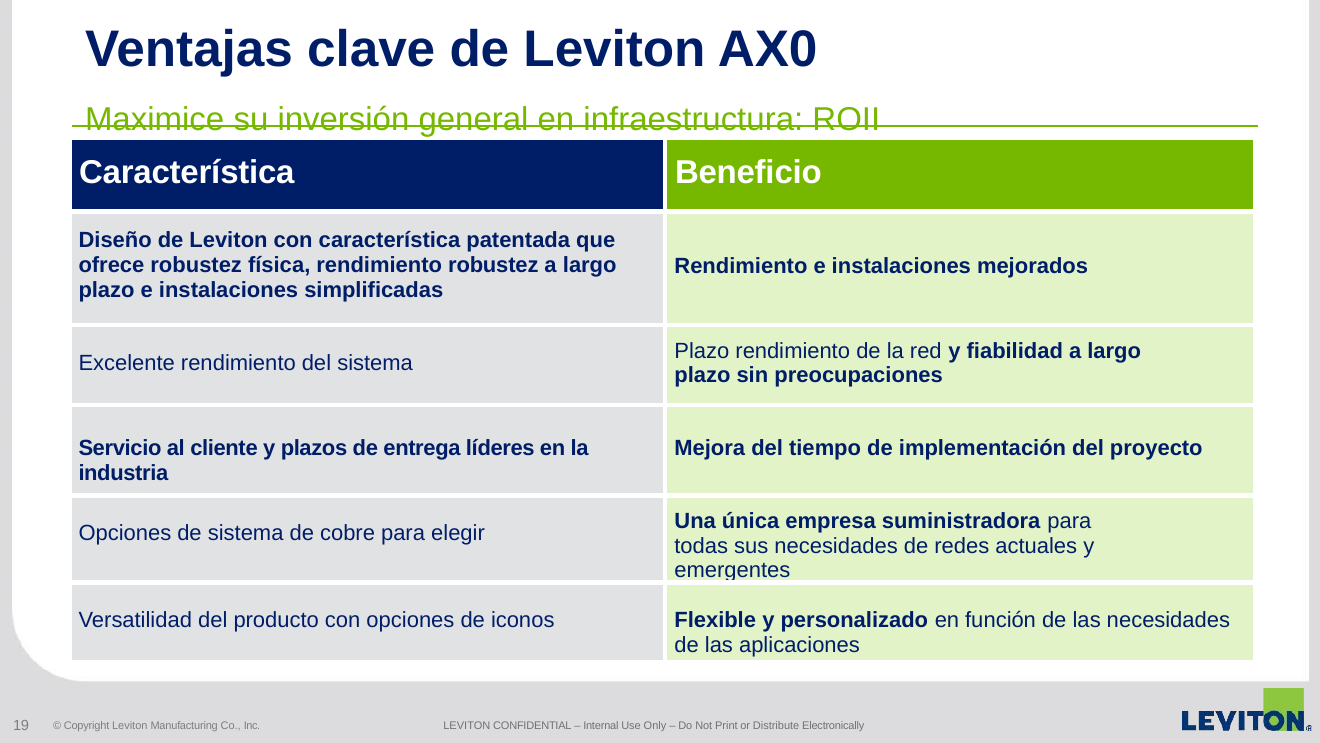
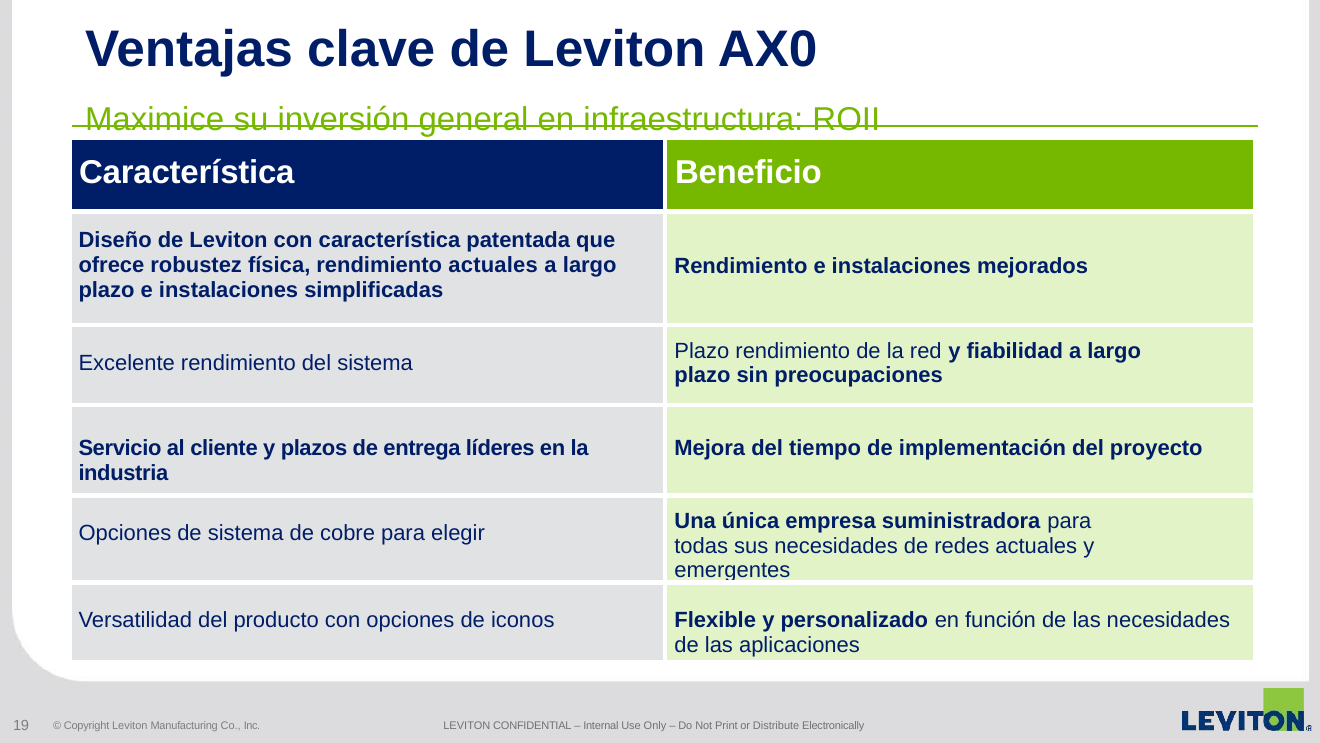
rendimiento robustez: robustez -> actuales (493, 265)
